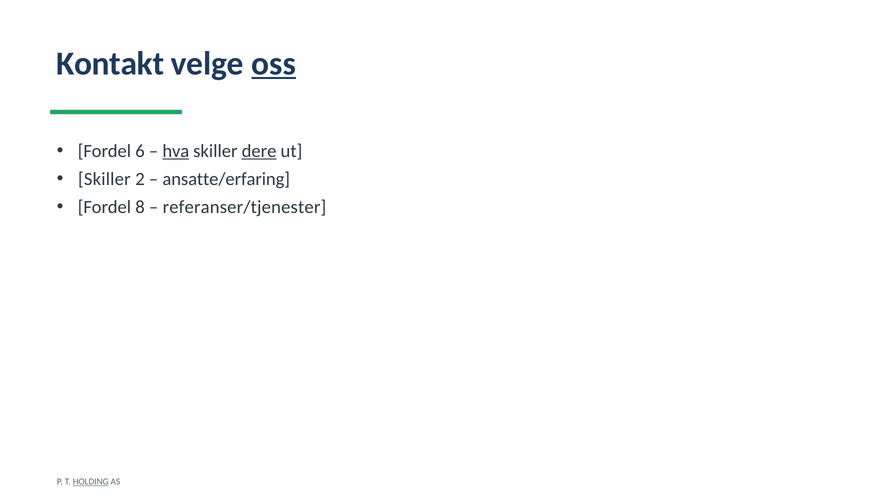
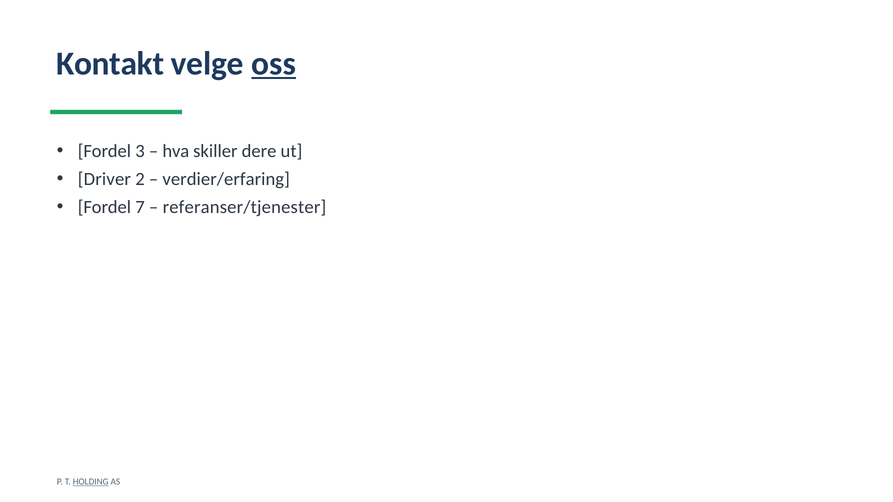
6: 6 -> 3 (140, 151)
hva underline: present -> none (176, 151)
dere underline: present -> none (259, 151)
Skiller: Skiller -> Driver (104, 179)
ansatte/erfaring: ansatte/erfaring -> verdier/erfaring (226, 179)
8: 8 -> 7 (140, 207)
